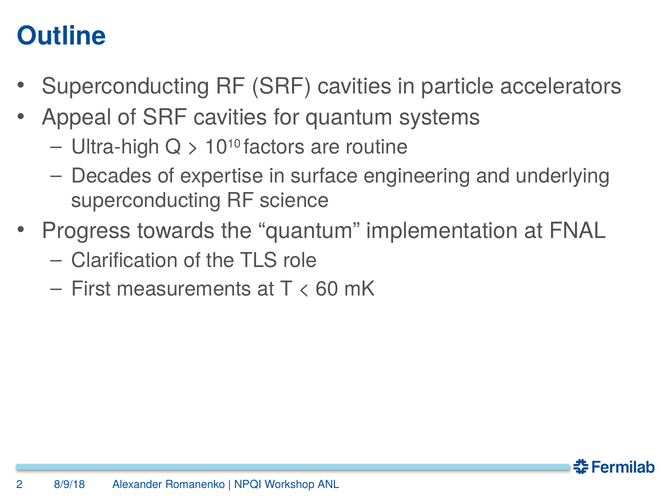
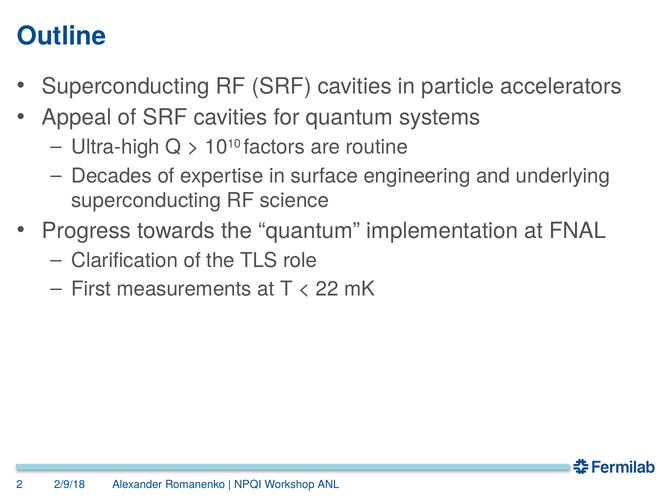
60: 60 -> 22 (327, 289)
8/9/18: 8/9/18 -> 2/9/18 (70, 485)
